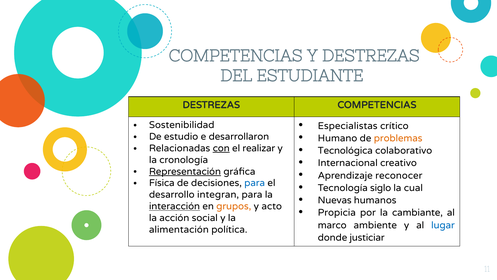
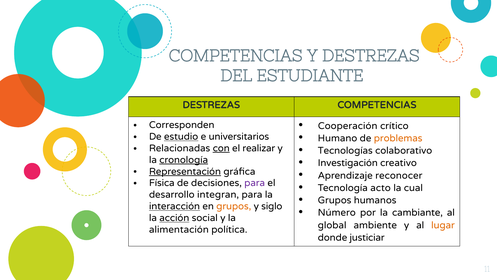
Sostenibilidad: Sostenibilidad -> Corresponden (182, 125)
Especialistas: Especialistas -> Cooperación (348, 126)
estudio underline: none -> present (181, 136)
desarrollaron: desarrollaron -> universitarios (239, 136)
Tecnológica: Tecnológica -> Tecnologías (345, 150)
cronología underline: none -> present (184, 160)
Internacional: Internacional -> Investigación (348, 163)
para colour: blue -> purple (255, 183)
siglo: siglo -> acto (381, 188)
Nuevas: Nuevas -> Grupos (335, 200)
acto: acto -> siglo (272, 206)
Propicia: Propicia -> Número (337, 212)
acción underline: none -> present (174, 218)
marco: marco -> global (332, 225)
lugar colour: blue -> orange (443, 225)
